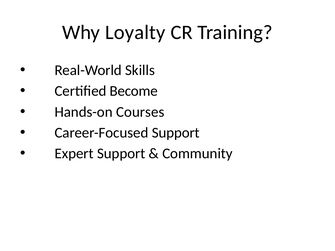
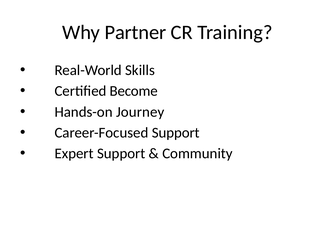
Loyalty: Loyalty -> Partner (135, 32)
Courses: Courses -> Journey (140, 112)
